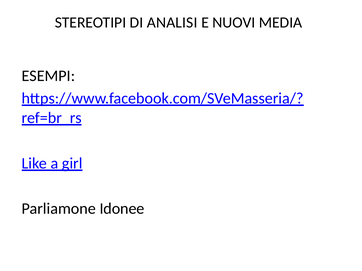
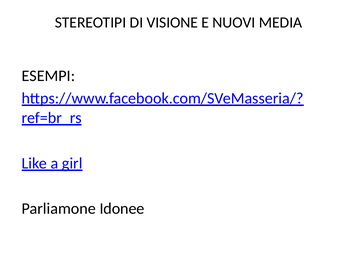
ANALISI: ANALISI -> VISIONE (172, 23)
